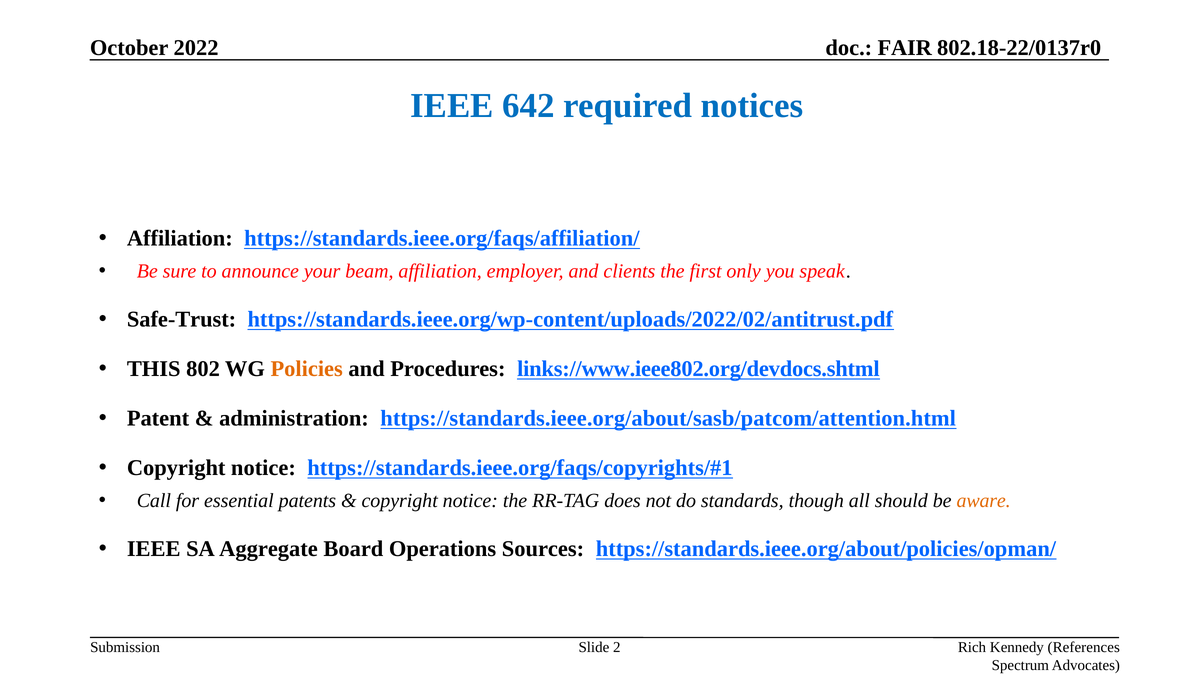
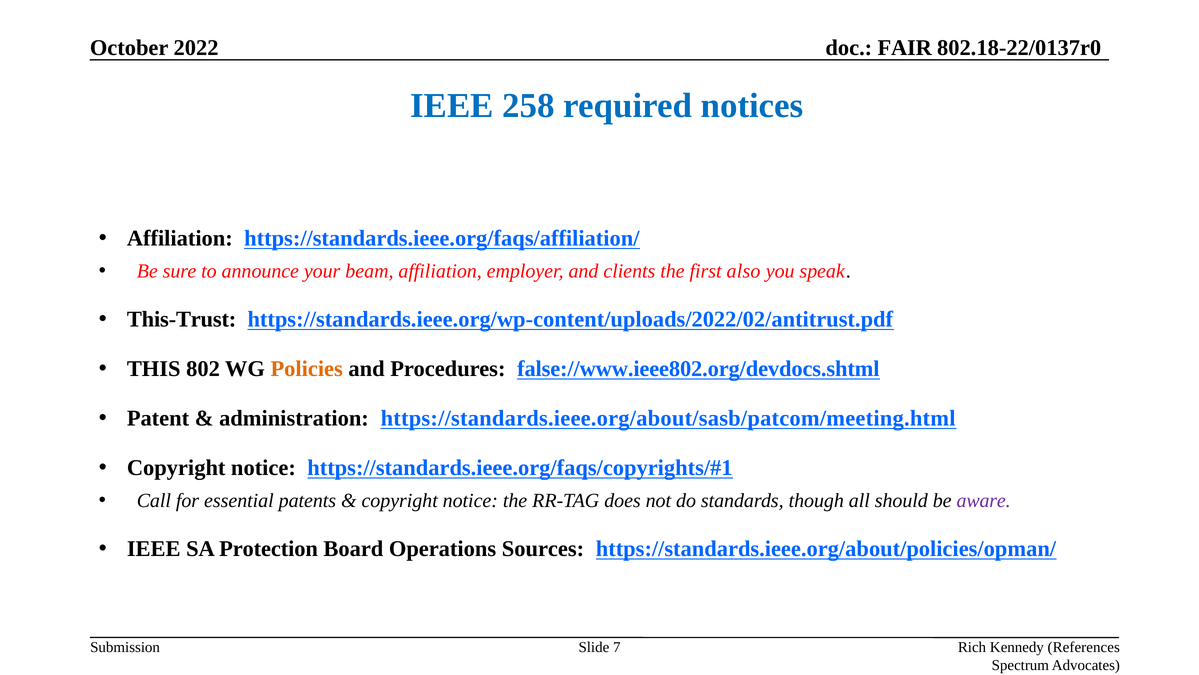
642: 642 -> 258 (529, 106)
only: only -> also (744, 271)
Safe-Trust: Safe-Trust -> This-Trust (182, 319)
links://www.ieee802.org/devdocs.shtml: links://www.ieee802.org/devdocs.shtml -> false://www.ieee802.org/devdocs.shtml (698, 369)
https://standards.ieee.org/about/sasb/patcom/attention.html: https://standards.ieee.org/about/sasb/patcom/attention.html -> https://standards.ieee.org/about/sasb/patcom/meeting.html (668, 418)
aware colour: orange -> purple (984, 500)
Aggregate: Aggregate -> Protection (269, 549)
2: 2 -> 7 (617, 647)
